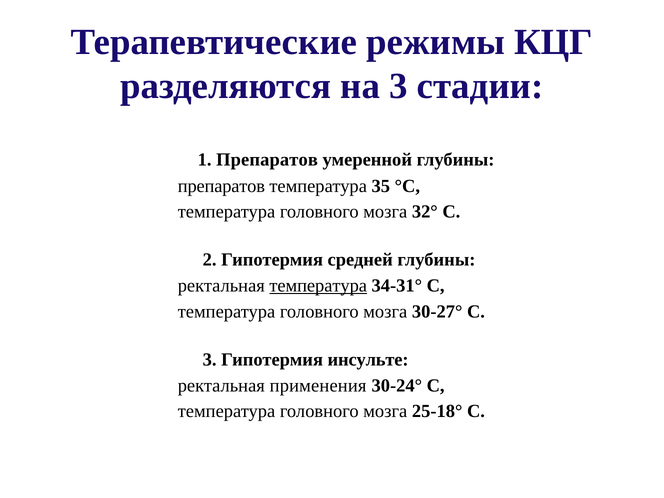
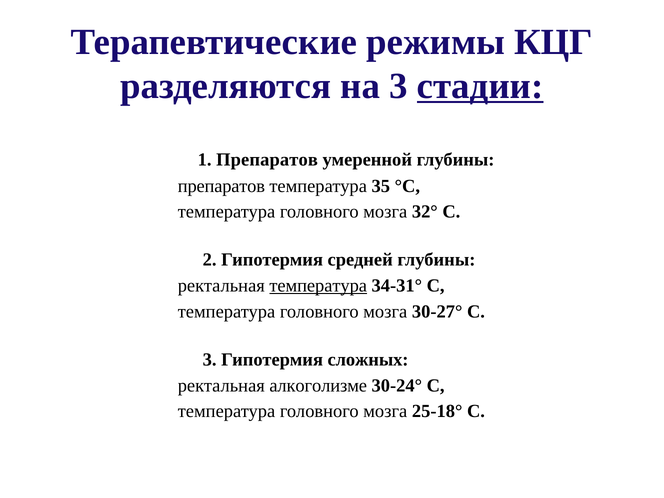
стадии underline: none -> present (480, 86)
инсульте: инсульте -> сложных (368, 360)
применения: применения -> алкоголизме (318, 385)
